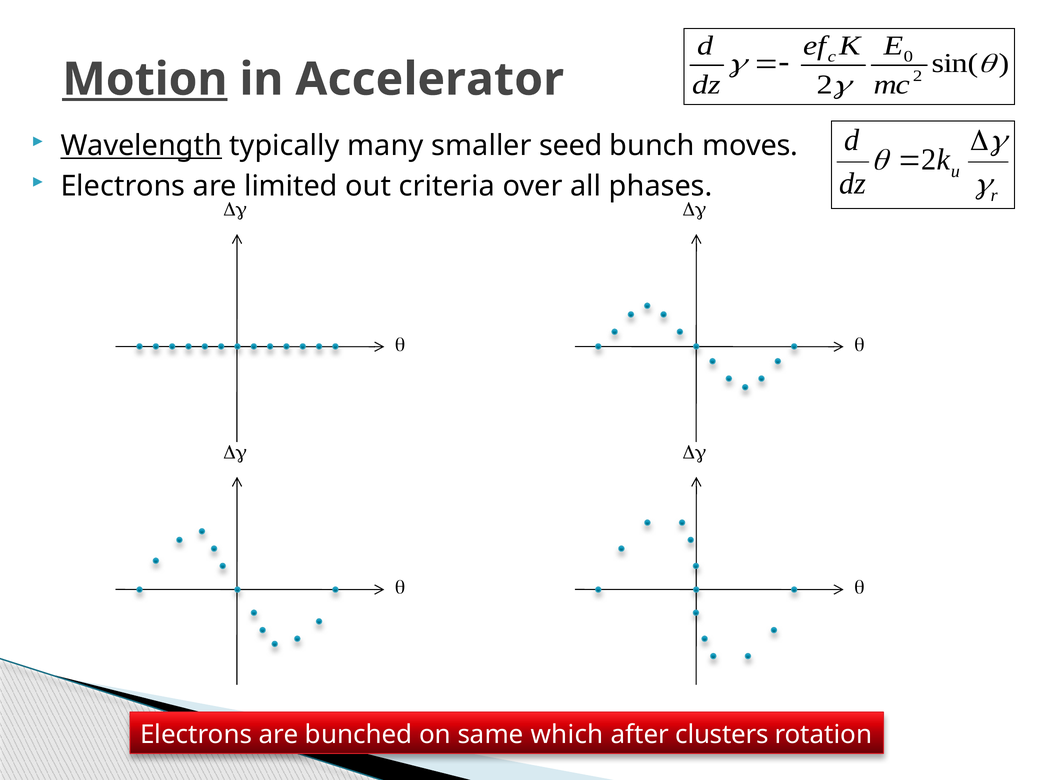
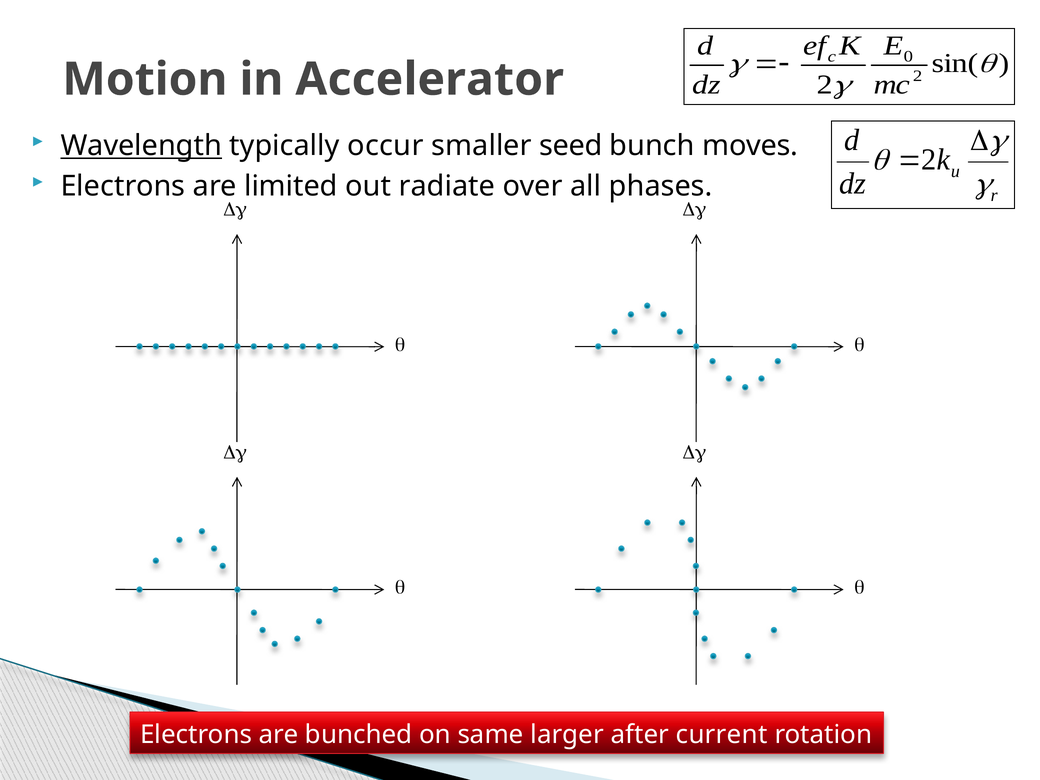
Motion underline: present -> none (145, 79)
many: many -> occur (385, 146)
criteria: criteria -> radiate (447, 186)
which: which -> larger (567, 734)
clusters: clusters -> current (722, 734)
